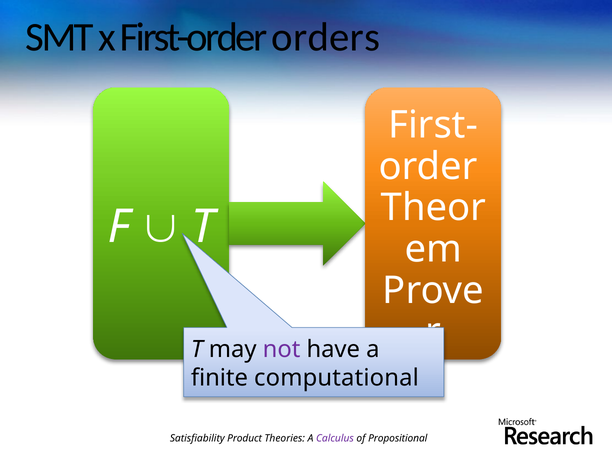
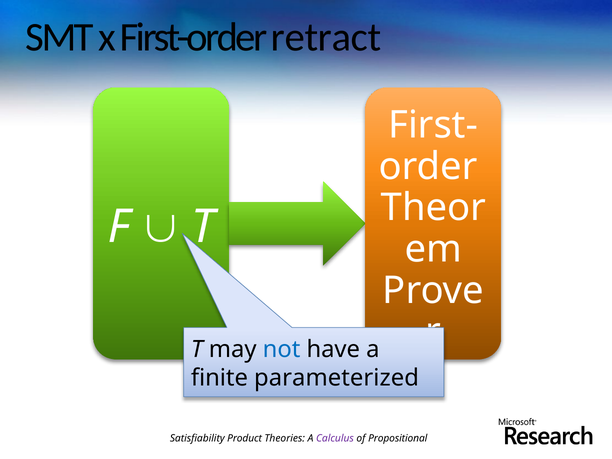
orders: orders -> retract (326, 37)
not colour: purple -> blue (282, 350)
computational: computational -> parameterized (336, 378)
